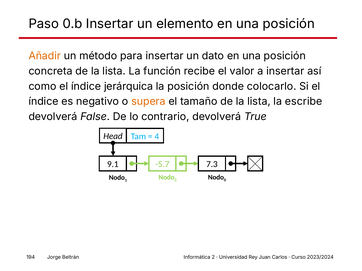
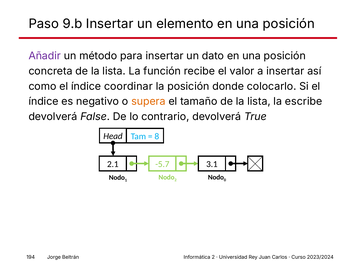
0.b: 0.b -> 9.b (72, 24)
Añadir colour: orange -> purple (45, 56)
jerárquica: jerárquica -> coordinar (128, 86)
4: 4 -> 8 (157, 137)
9.1: 9.1 -> 2.1 (113, 164)
7.3: 7.3 -> 3.1 (212, 164)
